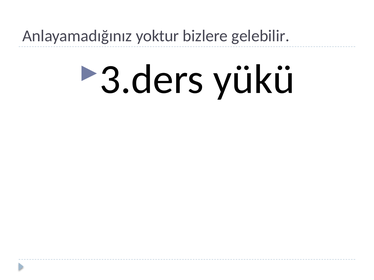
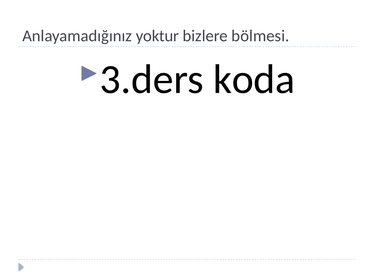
gelebilir: gelebilir -> bölmesi (260, 36)
yükü: yükü -> koda (254, 80)
